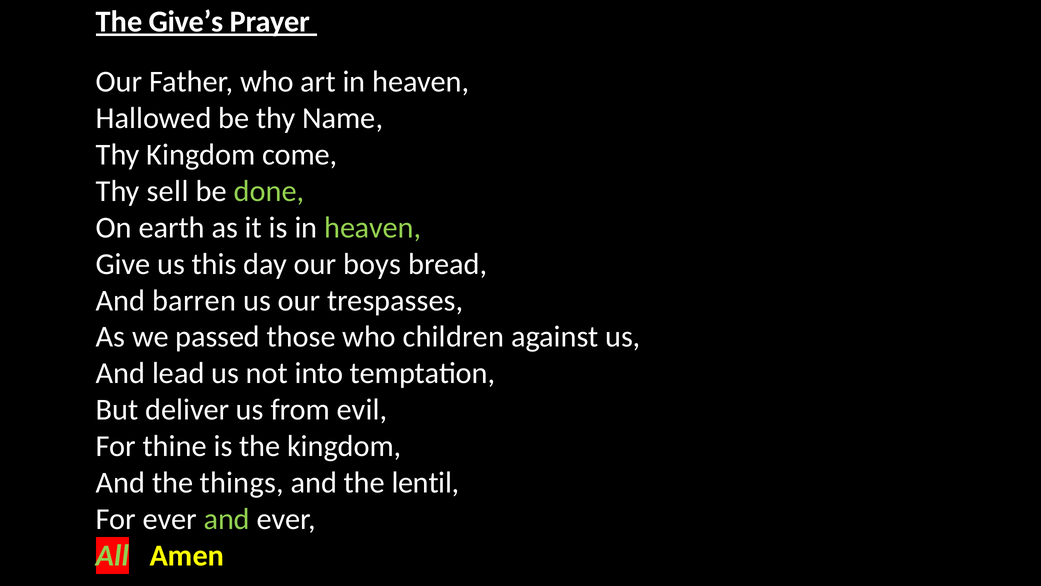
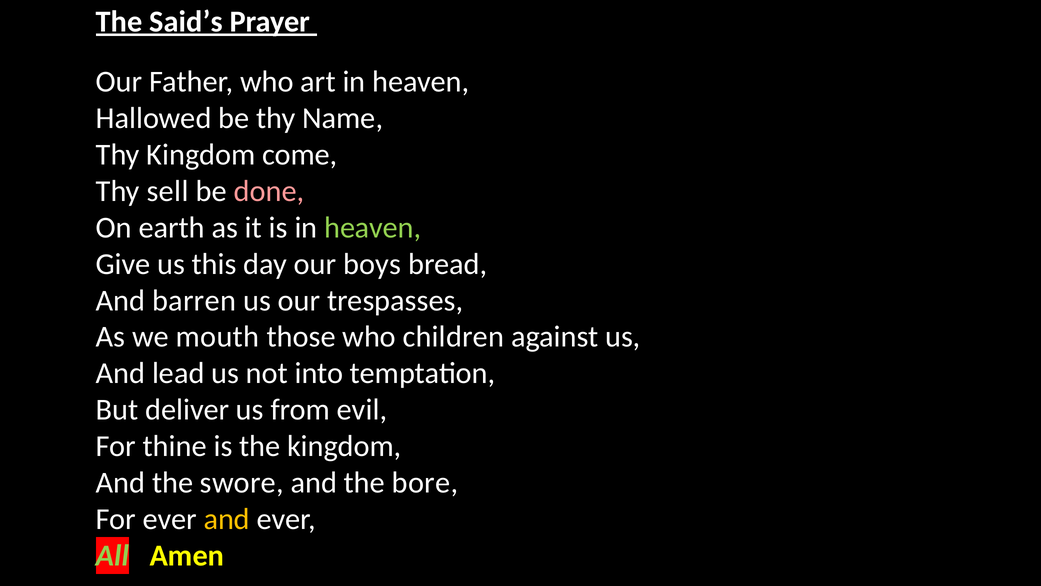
Give’s: Give’s -> Said’s (186, 22)
done colour: light green -> pink (269, 191)
passed: passed -> mouth (217, 337)
things: things -> swore (242, 483)
lentil: lentil -> bore (425, 483)
and colour: light green -> yellow (227, 519)
